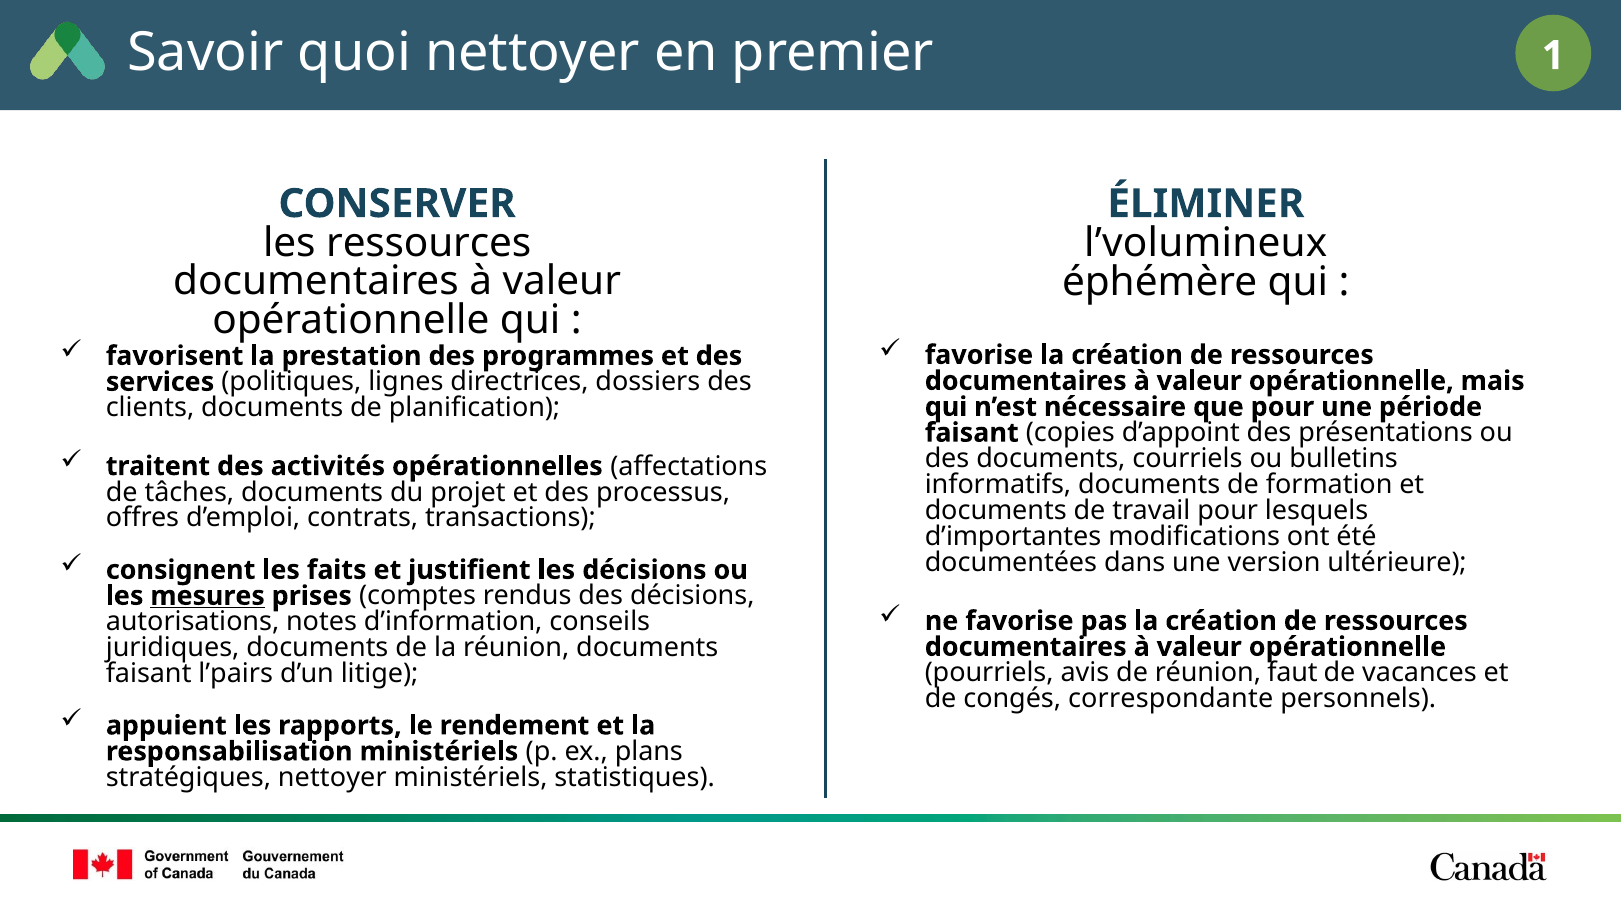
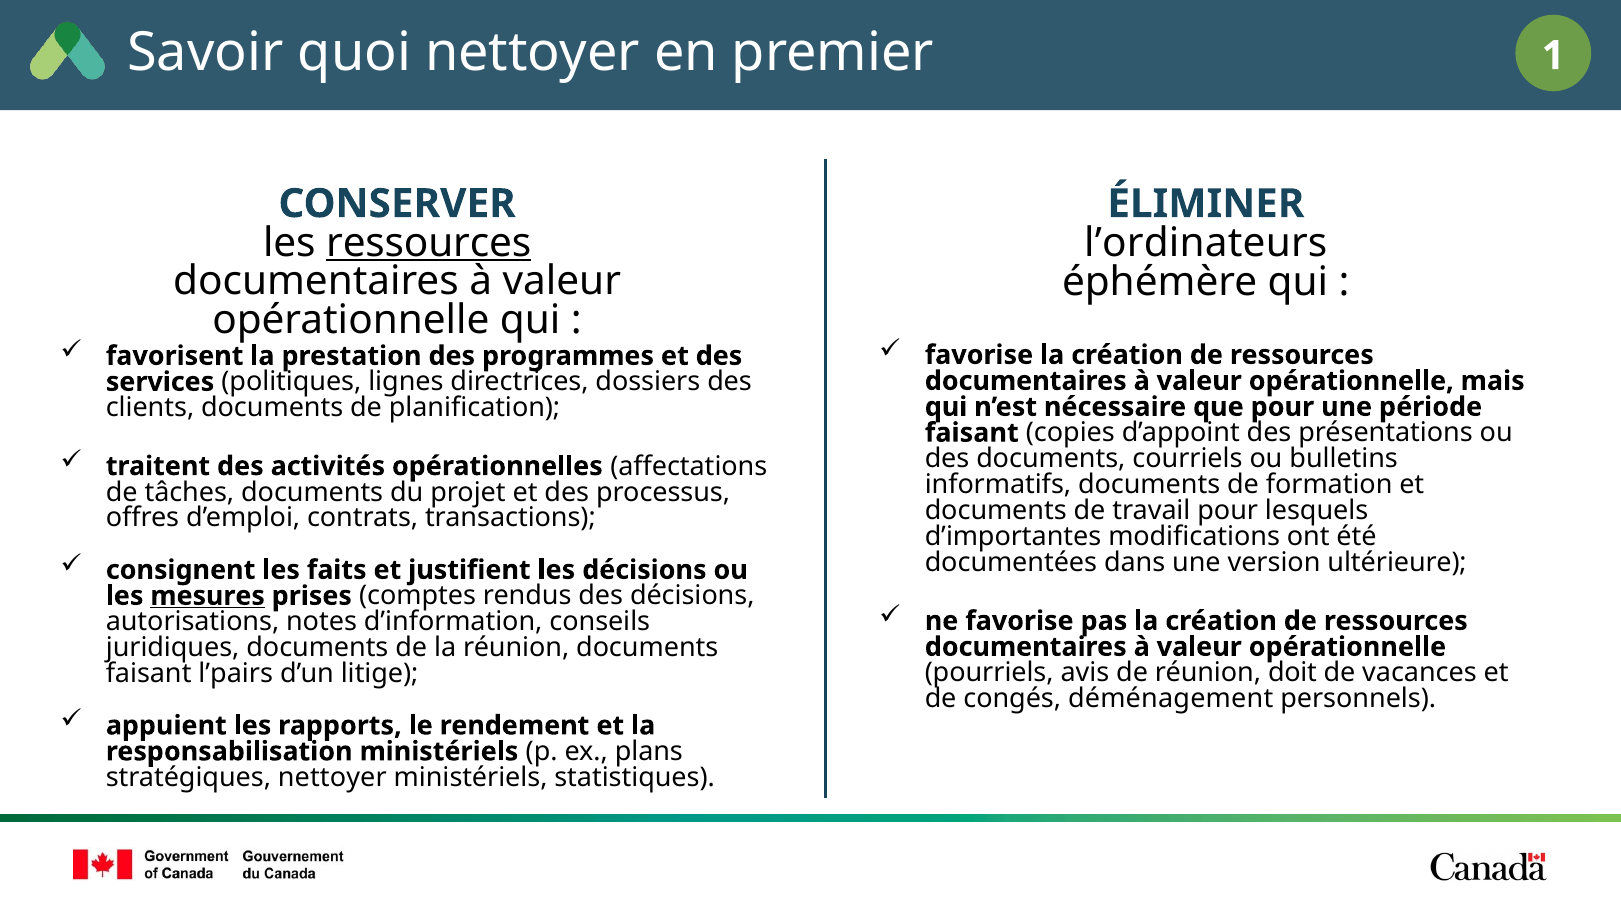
ressources underline: none -> present (429, 243)
l’volumineux: l’volumineux -> l’ordinateurs (1206, 243)
faut: faut -> doit (1292, 673)
correspondante: correspondante -> déménagement (1171, 699)
